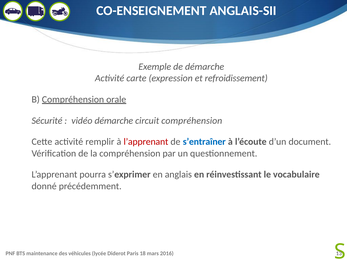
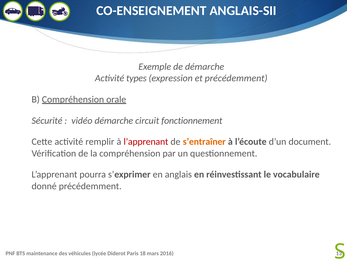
carte: carte -> types (136, 78)
et refroidissement: refroidissement -> précédemment (236, 78)
circuit compréhension: compréhension -> fonctionnement (192, 121)
s’entraîner colour: blue -> orange (204, 142)
